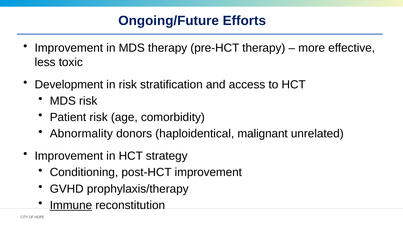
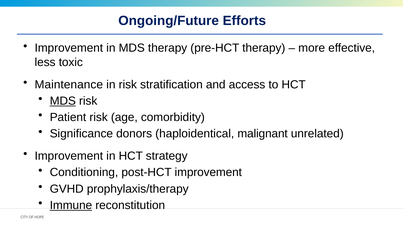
Development: Development -> Maintenance (69, 85)
MDS underline: none -> present (63, 101)
Abnormality: Abnormality -> Significance (81, 134)
